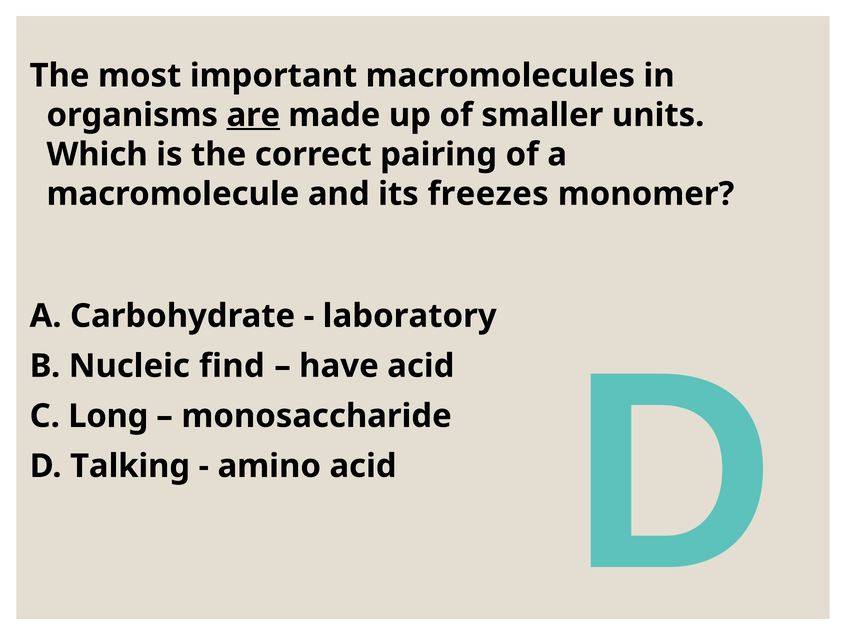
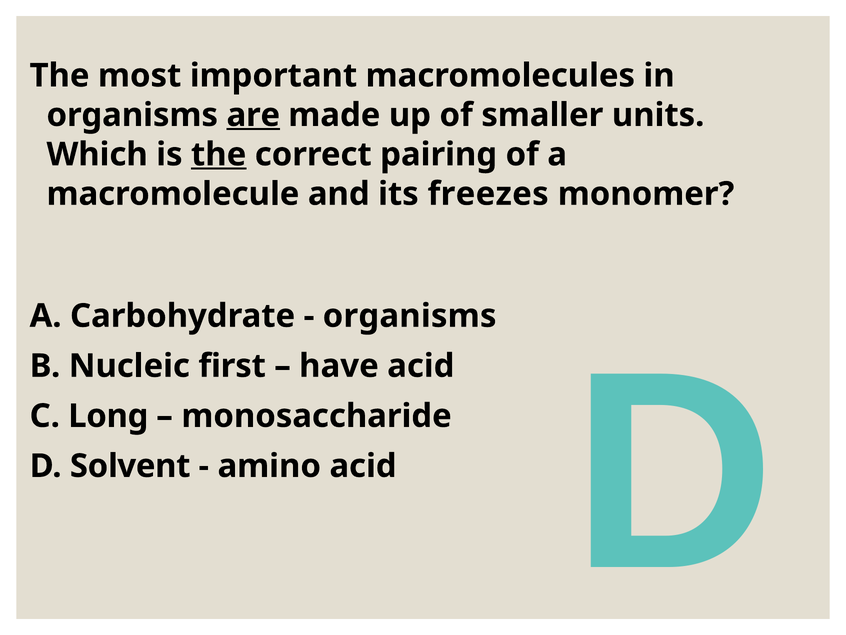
the underline: none -> present (219, 154)
laboratory: laboratory -> organisms (410, 316)
find: find -> first (232, 366)
Talking: Talking -> Solvent (130, 466)
